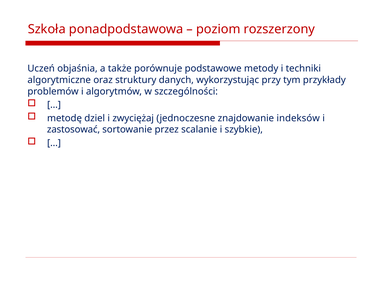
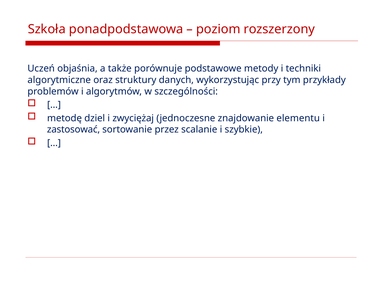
indeksów: indeksów -> elementu (298, 118)
